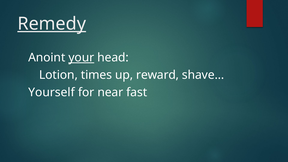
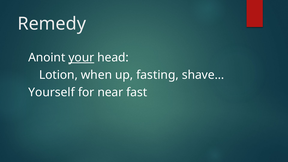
Remedy underline: present -> none (52, 24)
times: times -> when (96, 75)
reward: reward -> fasting (157, 75)
